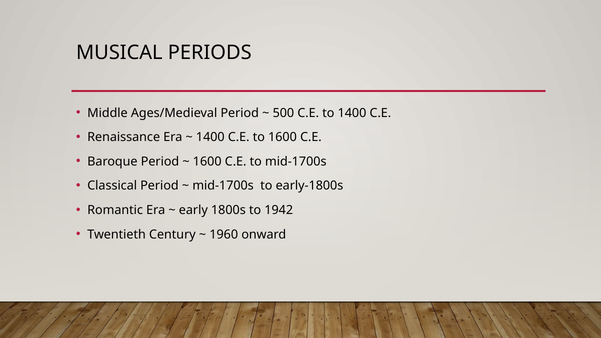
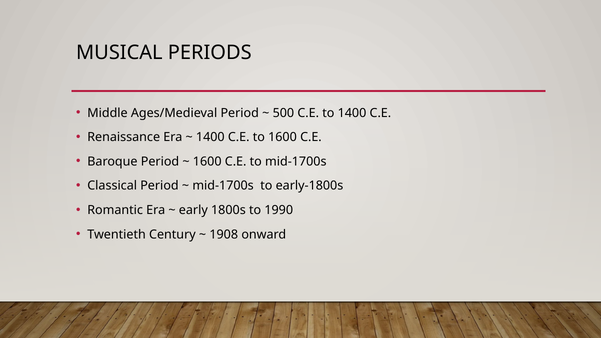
1942: 1942 -> 1990 (279, 210)
1960: 1960 -> 1908 (224, 234)
